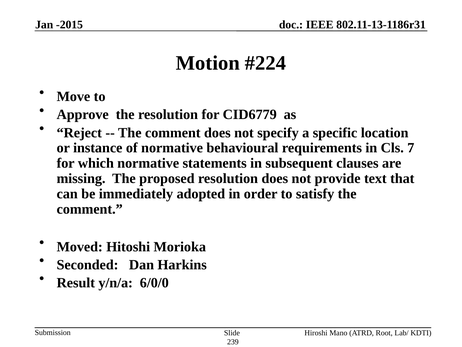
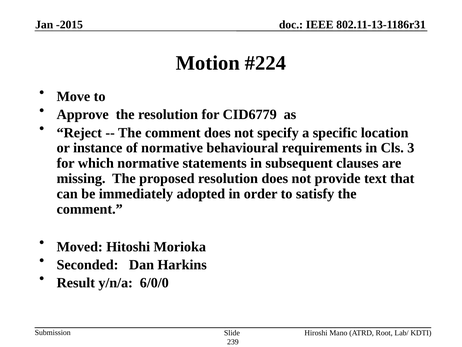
7: 7 -> 3 (411, 148)
